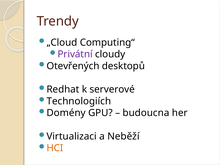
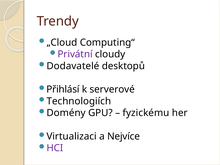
Otevřených: Otevřených -> Dodavatelé (73, 66)
Redhat: Redhat -> Přihlásí (63, 89)
budoucna: budoucna -> fyzickému (146, 113)
Neběží: Neběží -> Nejvíce (124, 136)
HCI colour: orange -> purple (55, 148)
